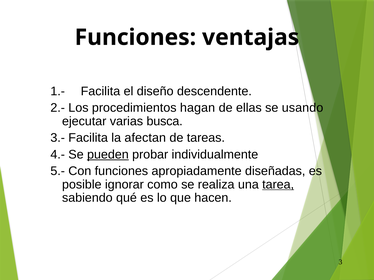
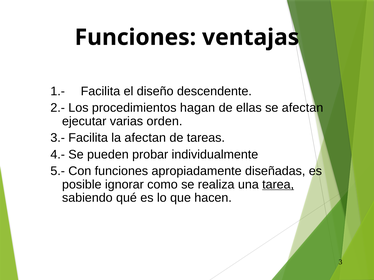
se usando: usando -> afectan (303, 108)
busca: busca -> orden (164, 122)
pueden underline: present -> none (108, 155)
